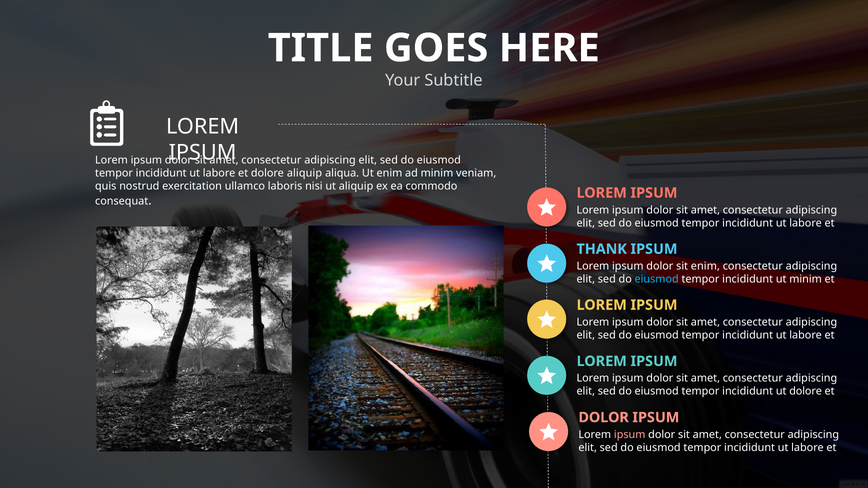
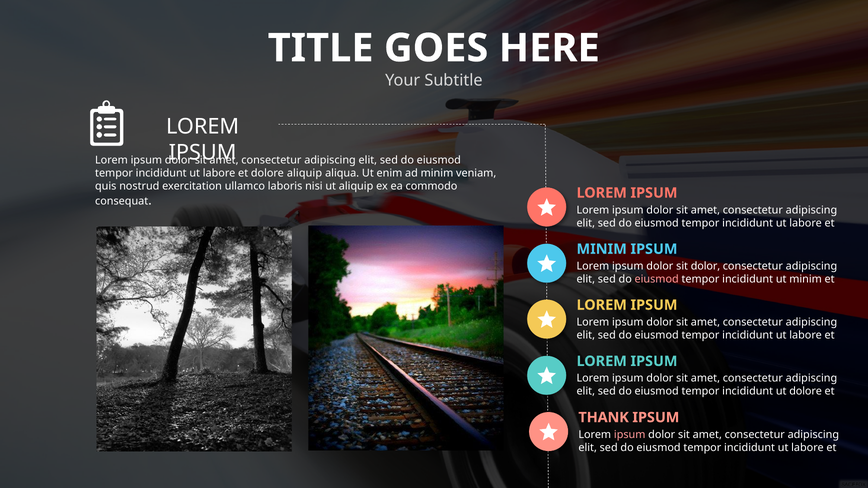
THANK: THANK -> MINIM (602, 249)
sit enim: enim -> dolor (705, 266)
eiusmod colour: light blue -> pink (657, 279)
DOLOR: DOLOR -> THANK (604, 418)
